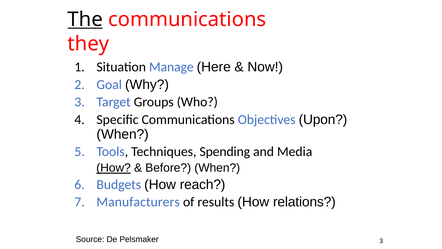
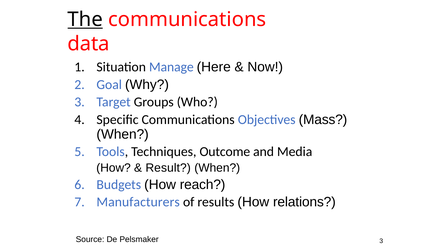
they: they -> data (89, 44)
Upon: Upon -> Mass (323, 119)
Spending: Spending -> Outcome (225, 152)
How underline: present -> none (114, 168)
Before: Before -> Result (168, 168)
